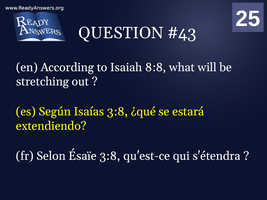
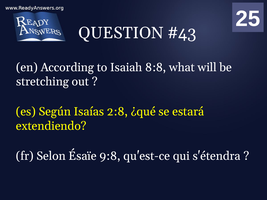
Isaías 3:8: 3:8 -> 2:8 (117, 112)
Ésaïe 3:8: 3:8 -> 9:8 (110, 156)
